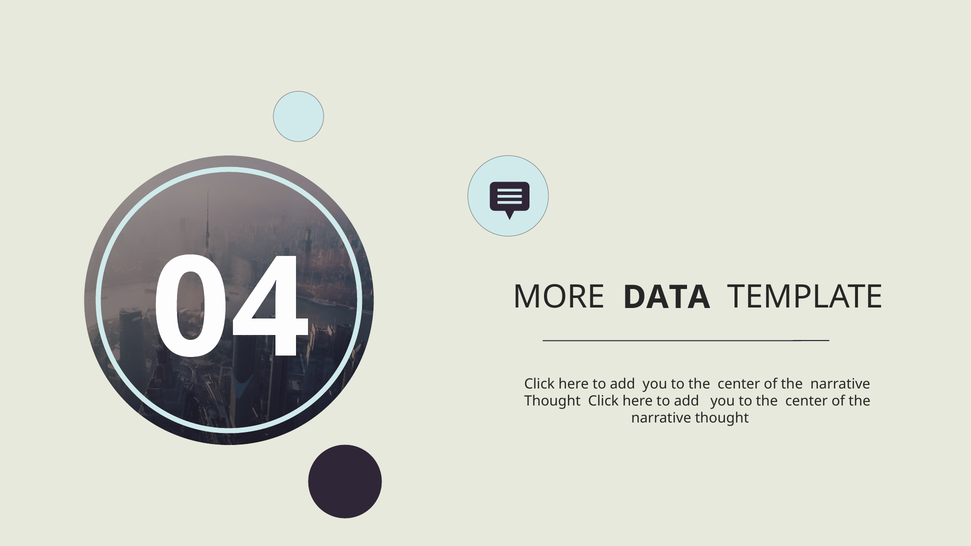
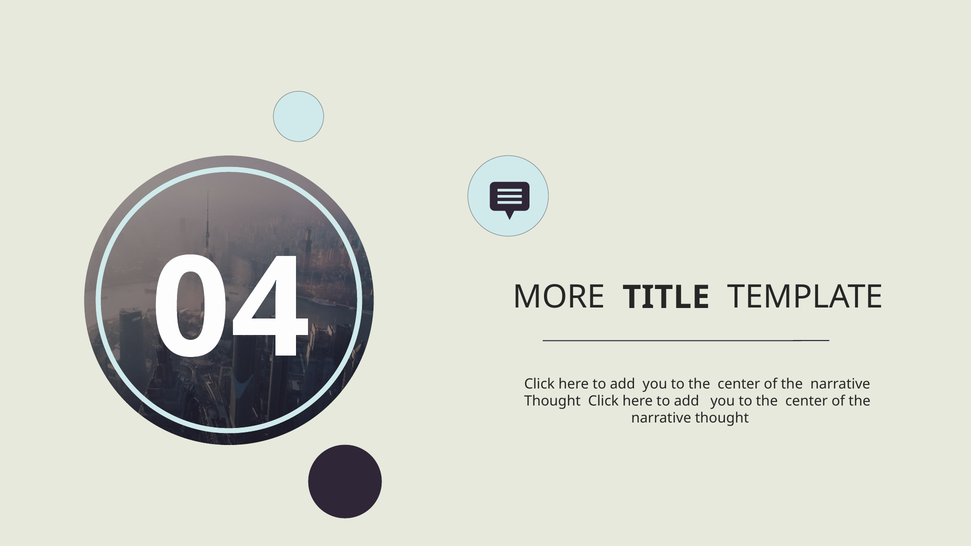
DATA: DATA -> TITLE (666, 297)
